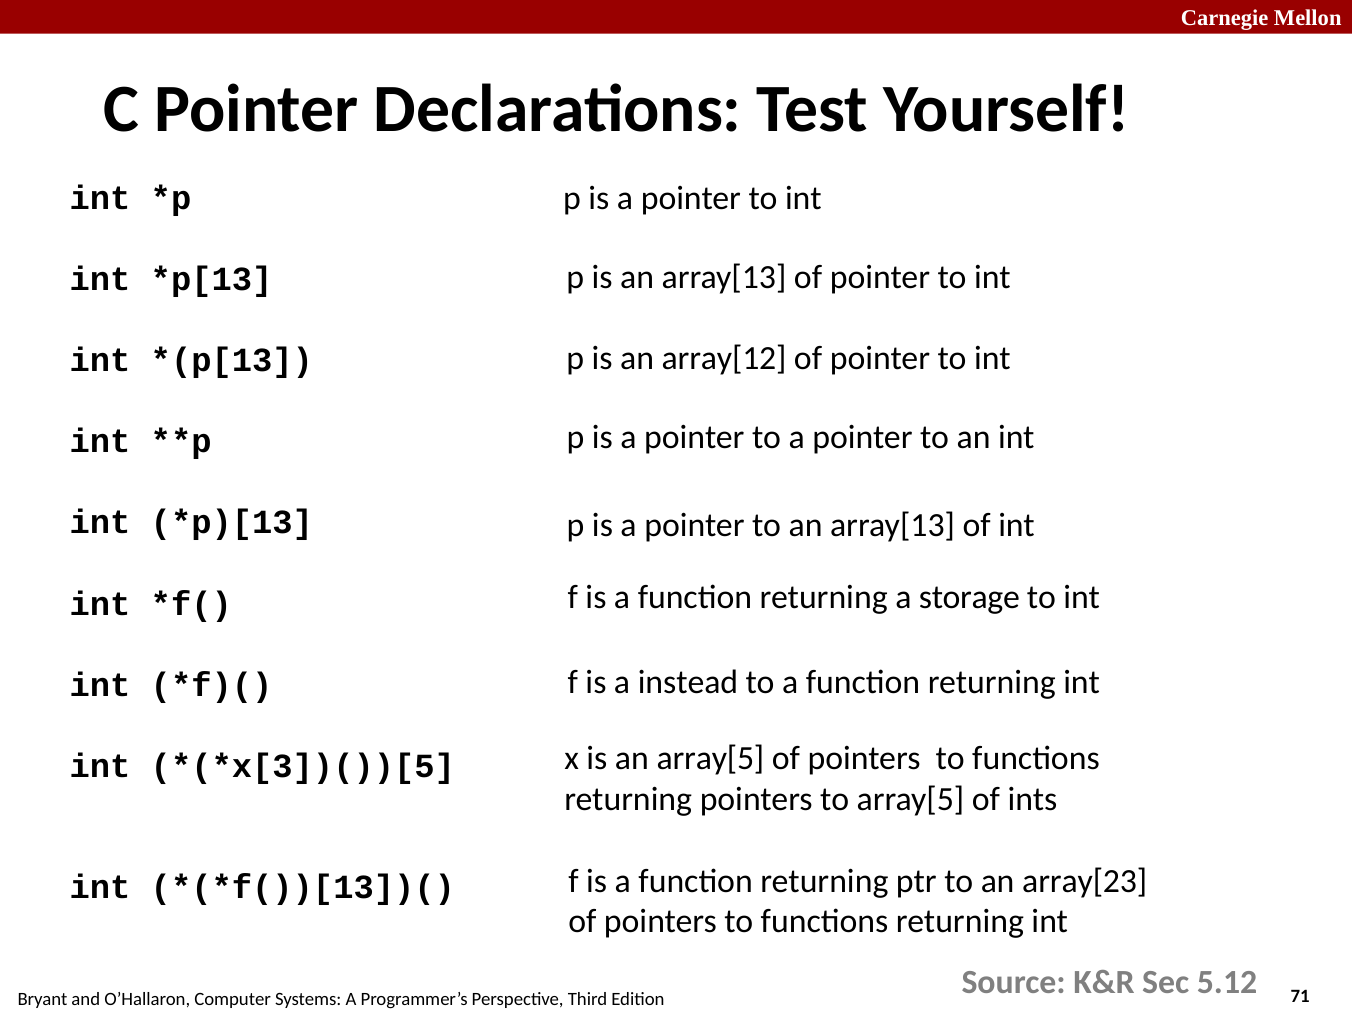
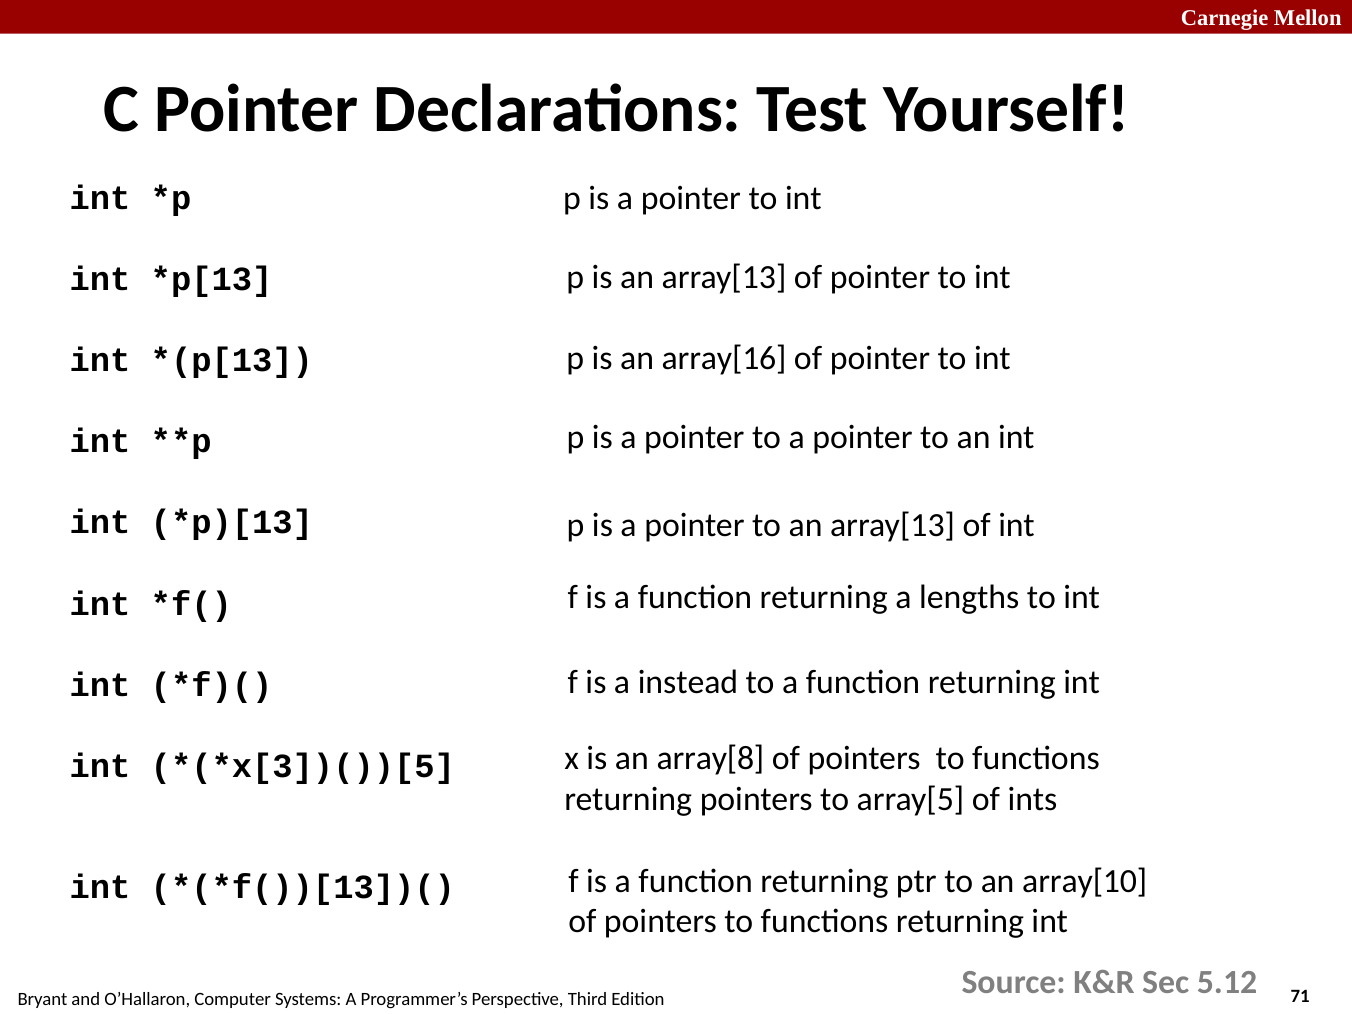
array[12: array[12 -> array[16 (724, 358)
storage: storage -> lengths (969, 598)
an array[5: array[5 -> array[8 (710, 759)
array[23: array[23 -> array[10 (1085, 881)
